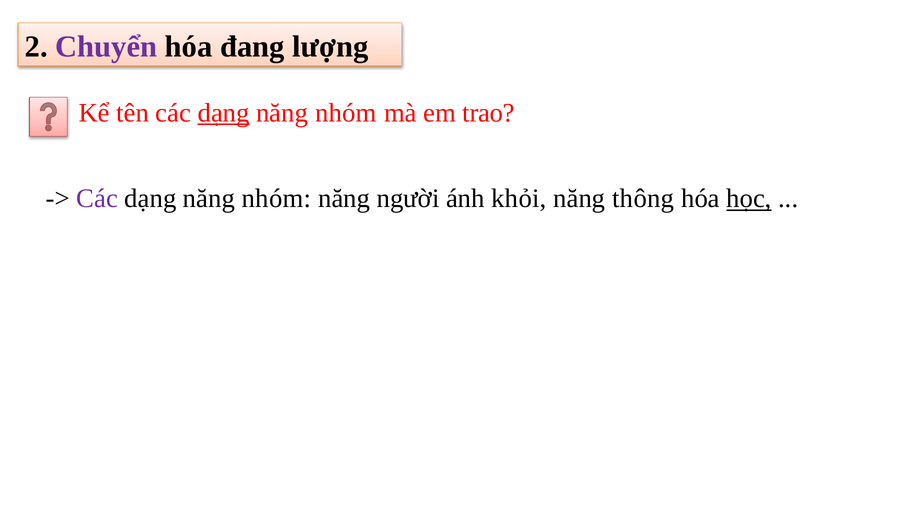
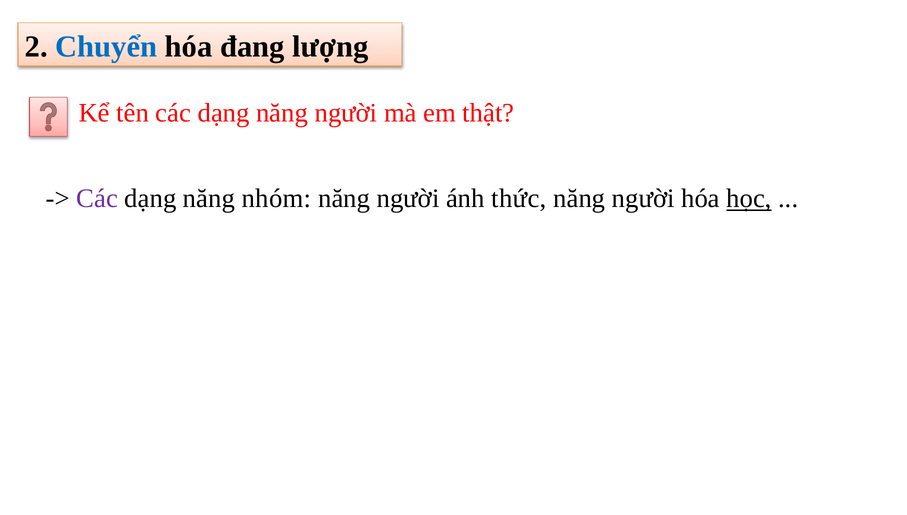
Chuyển colour: purple -> blue (106, 47)
dạng underline: present -> none (224, 113)
nhóm: nhóm -> người (346, 113)
trao: trao -> thật (488, 113)
khỏi: khỏi -> thức (519, 199)
thông: thông -> người (643, 199)
